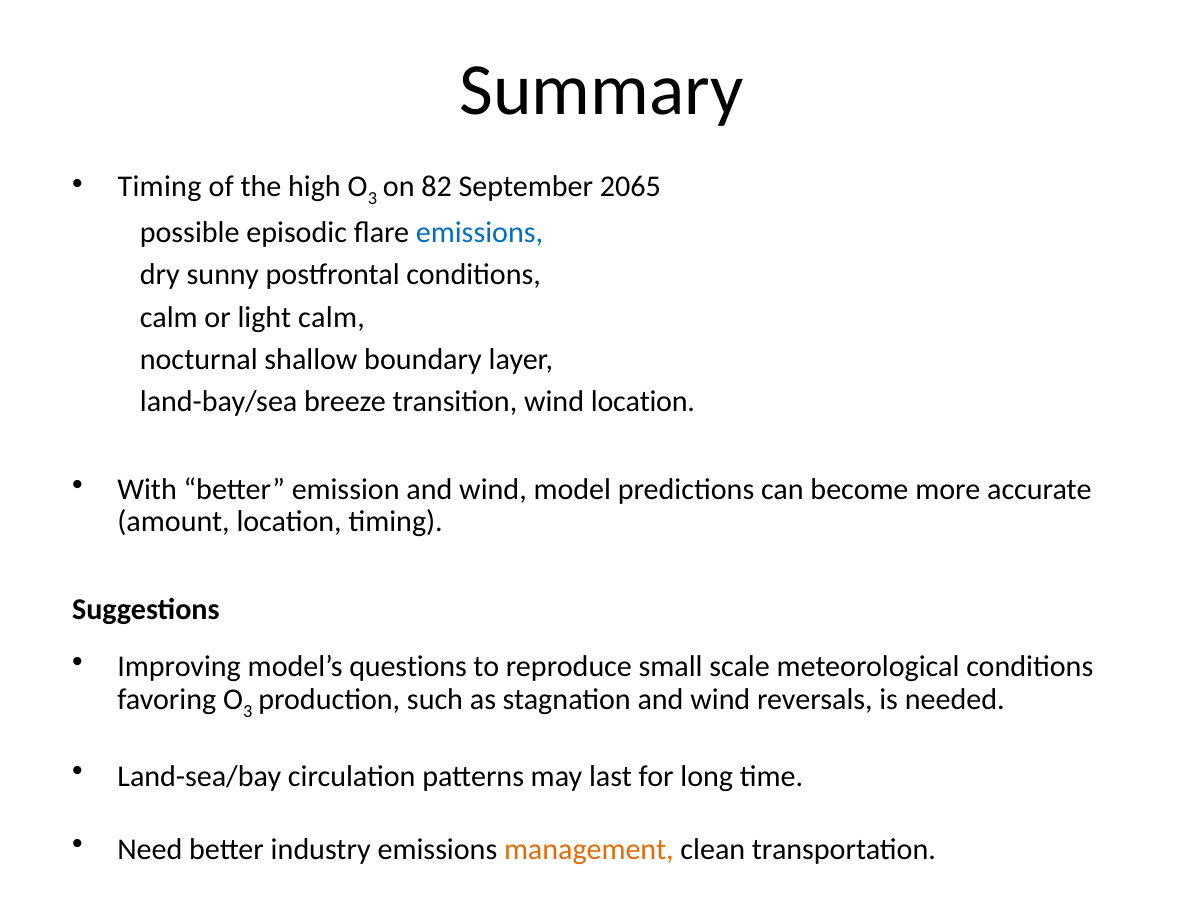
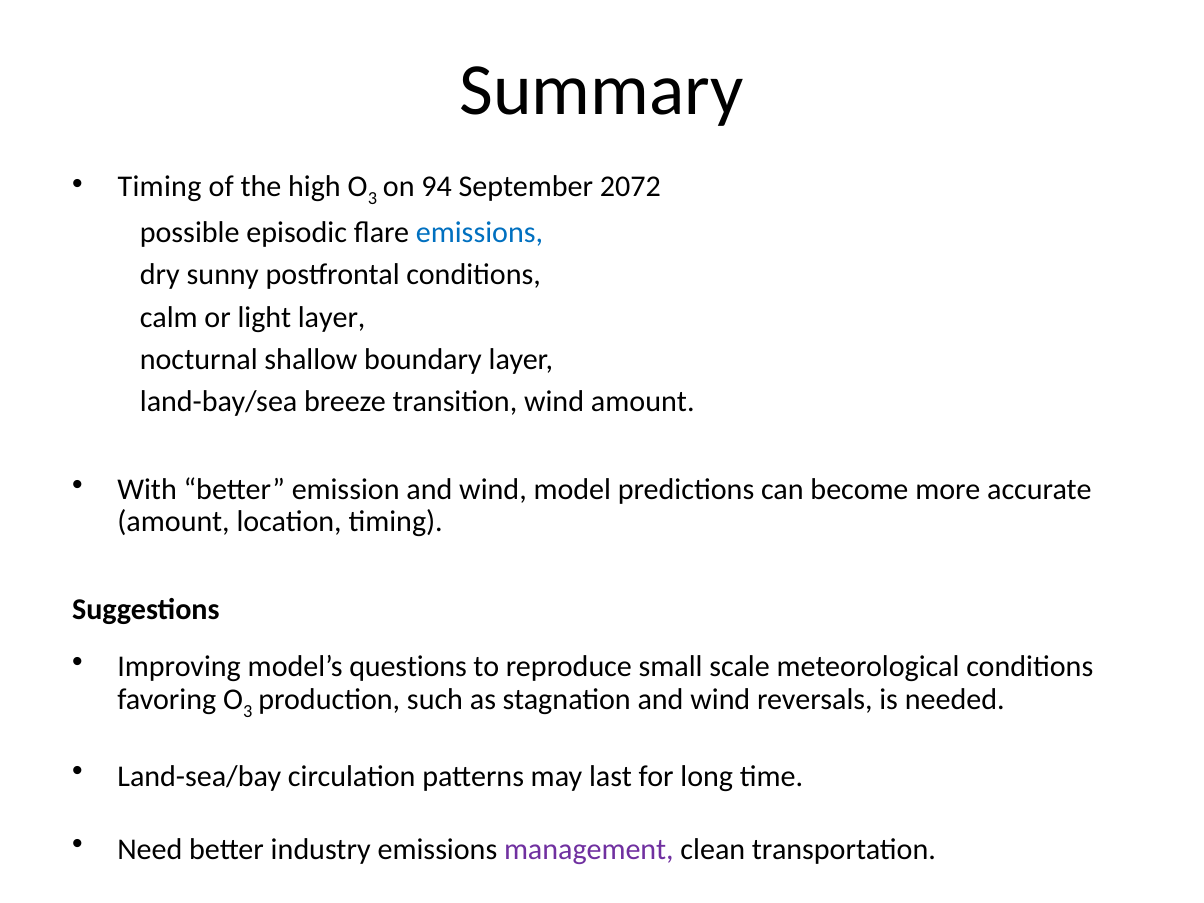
82: 82 -> 94 (437, 187)
2065: 2065 -> 2072 (630, 187)
light calm: calm -> layer (332, 317)
wind location: location -> amount (643, 401)
management colour: orange -> purple (589, 849)
